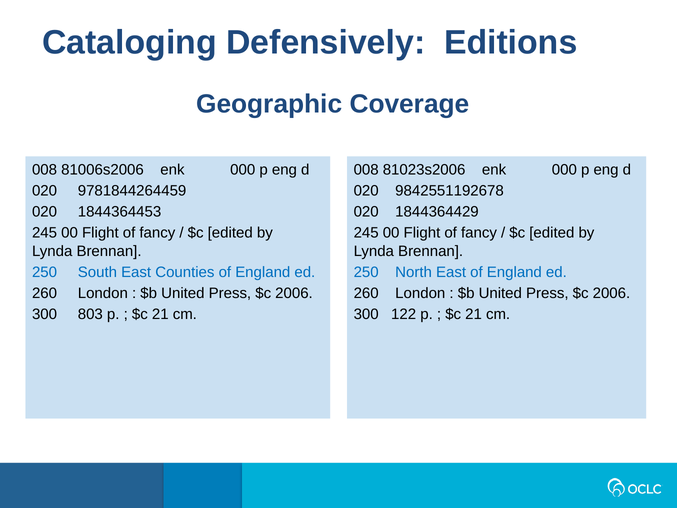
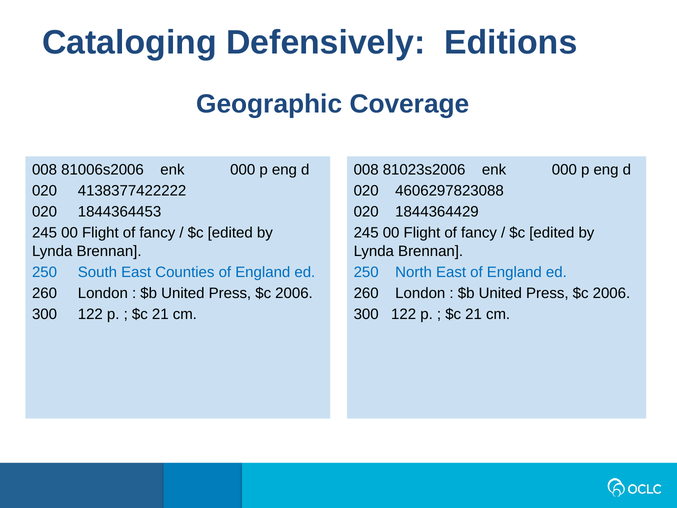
9781844264459: 9781844264459 -> 4138377422222 (132, 191)
9842551192678: 9842551192678 -> 4606297823088 (450, 191)
803: 803 -> 122 (90, 314)
